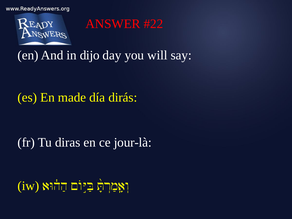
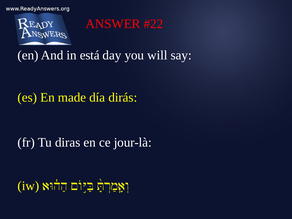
dijo: dijo -> está (90, 55)
